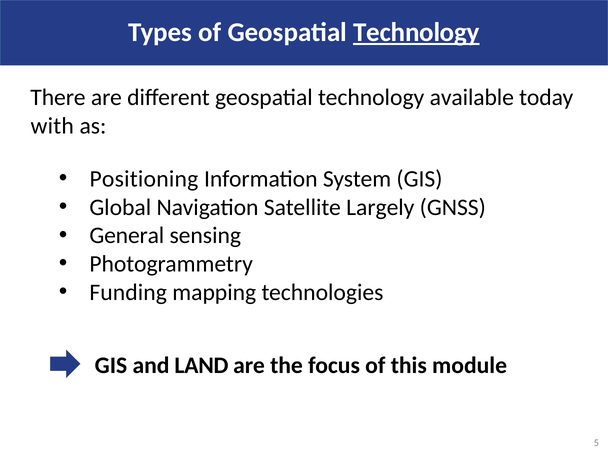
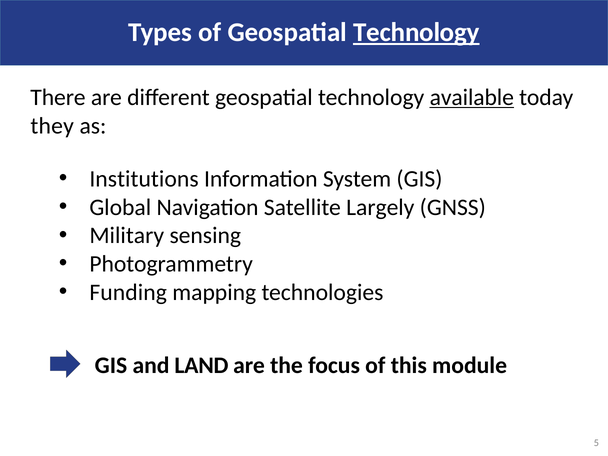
available underline: none -> present (472, 97)
with: with -> they (52, 126)
Positioning: Positioning -> Institutions (144, 179)
General: General -> Military (127, 236)
